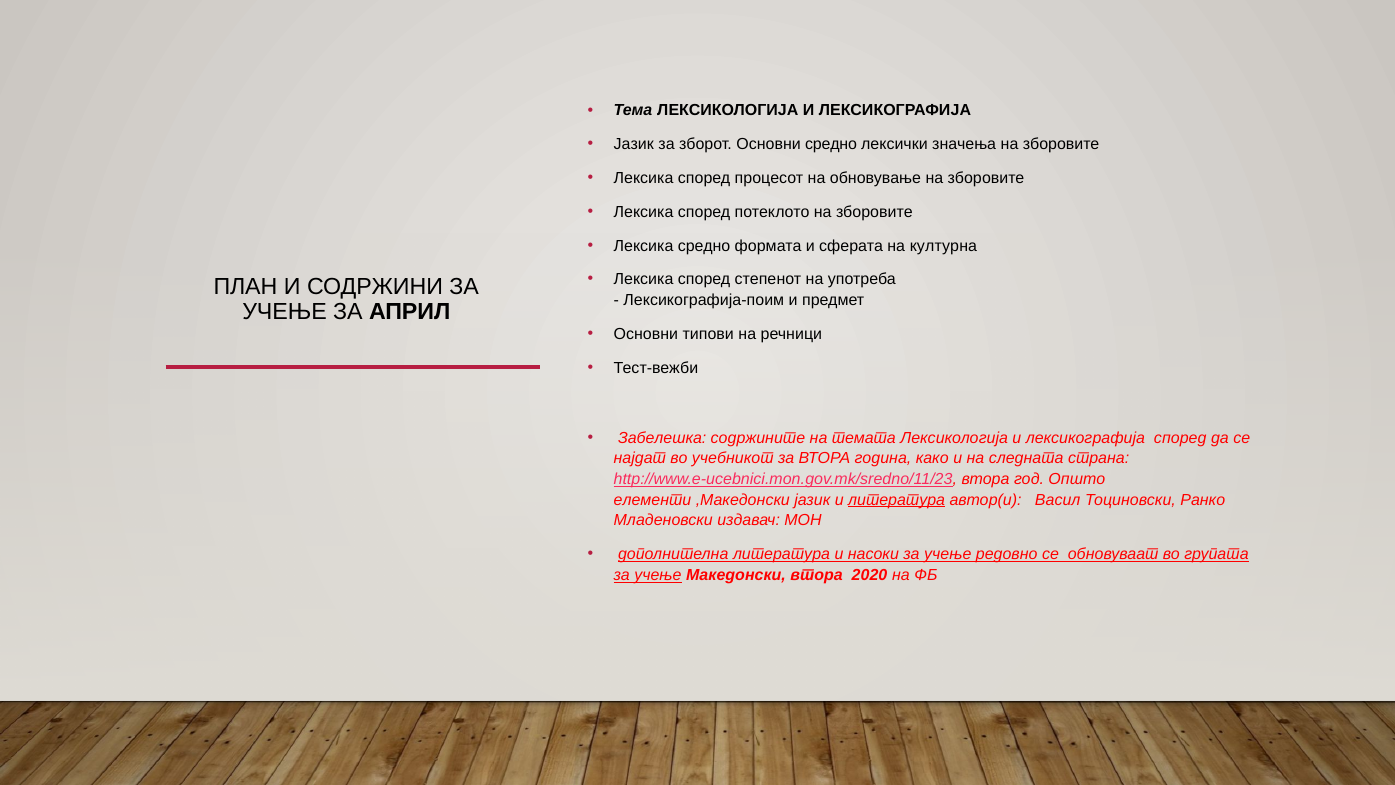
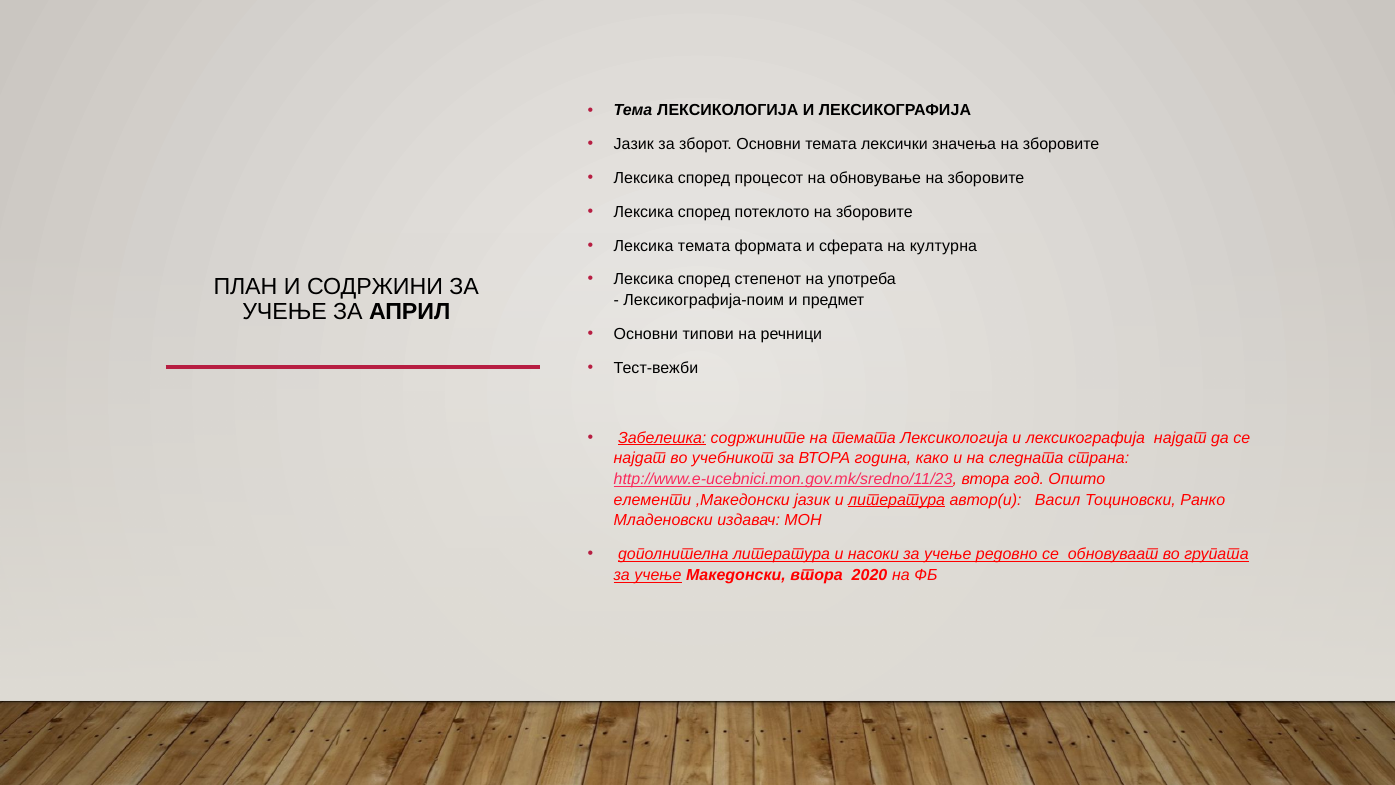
Основни средно: средно -> темата (831, 144)
Лексика средно: средно -> темата (704, 246)
Забелешка underline: none -> present (662, 438)
лексикографија според: според -> најдат (1180, 438)
